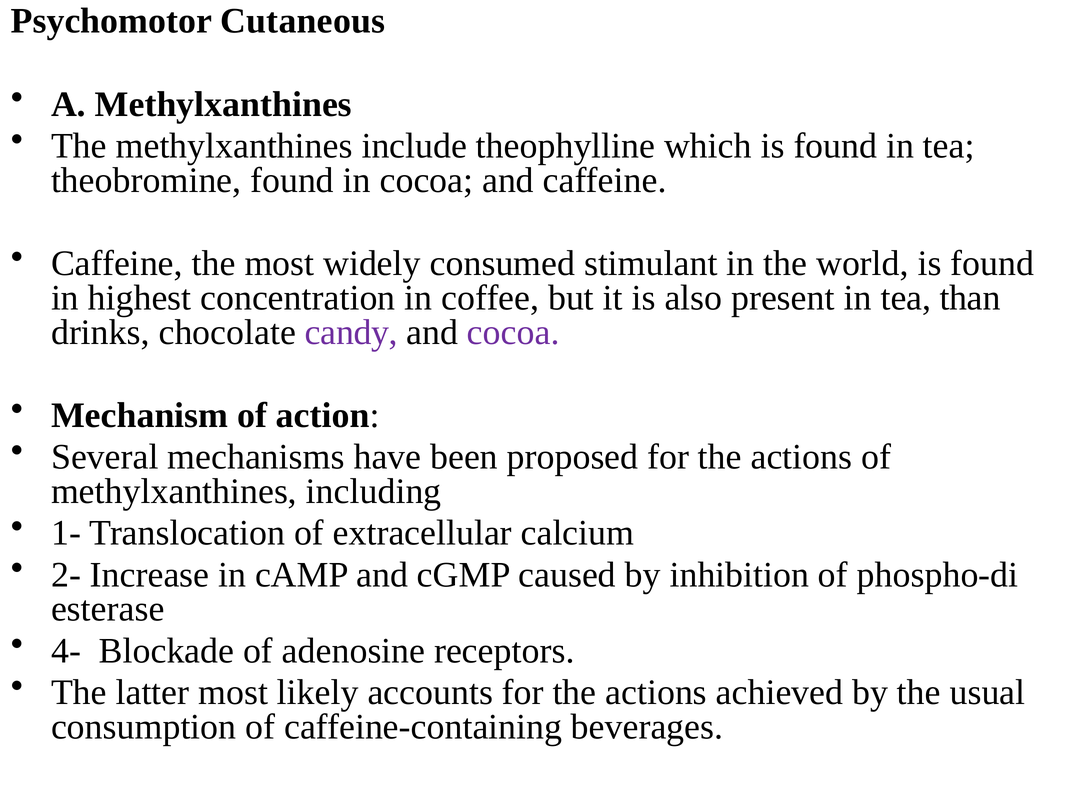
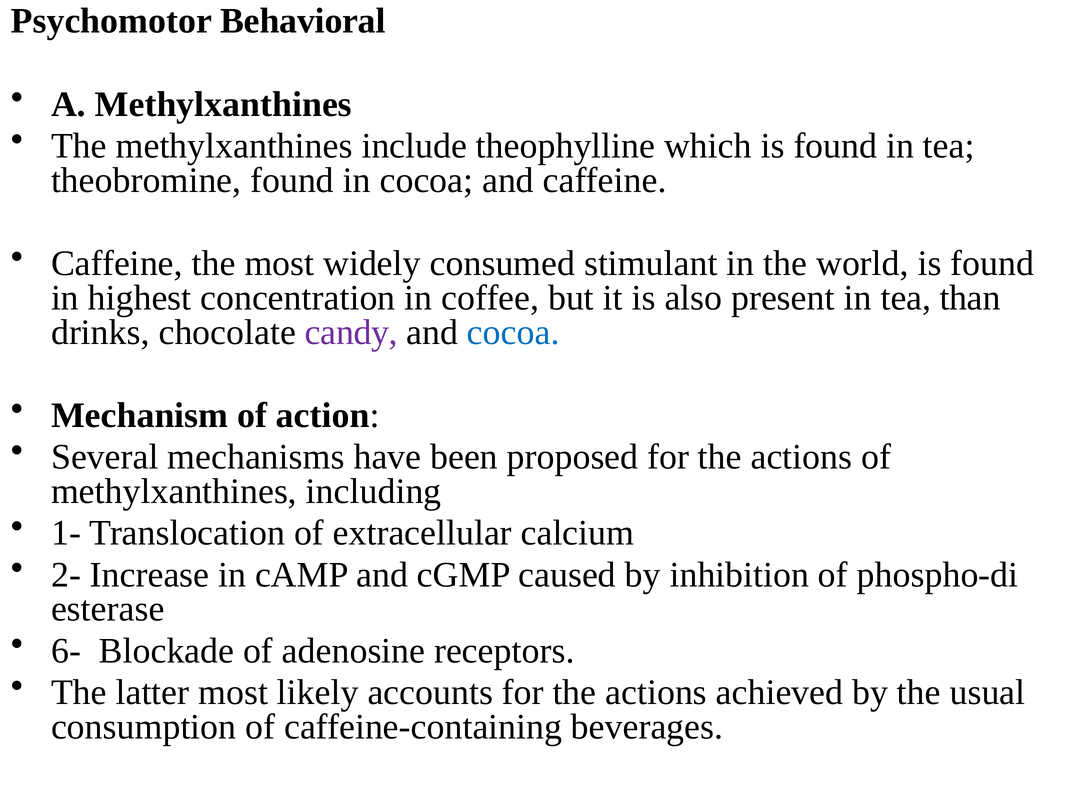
Cutaneous: Cutaneous -> Behavioral (303, 21)
cocoa colour: purple -> blue (513, 332)
4-: 4- -> 6- (66, 651)
